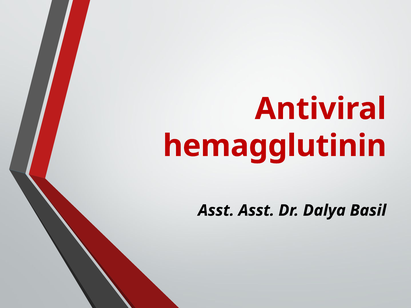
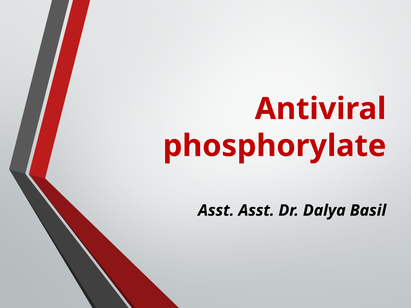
hemagglutinin: hemagglutinin -> phosphorylate (275, 146)
